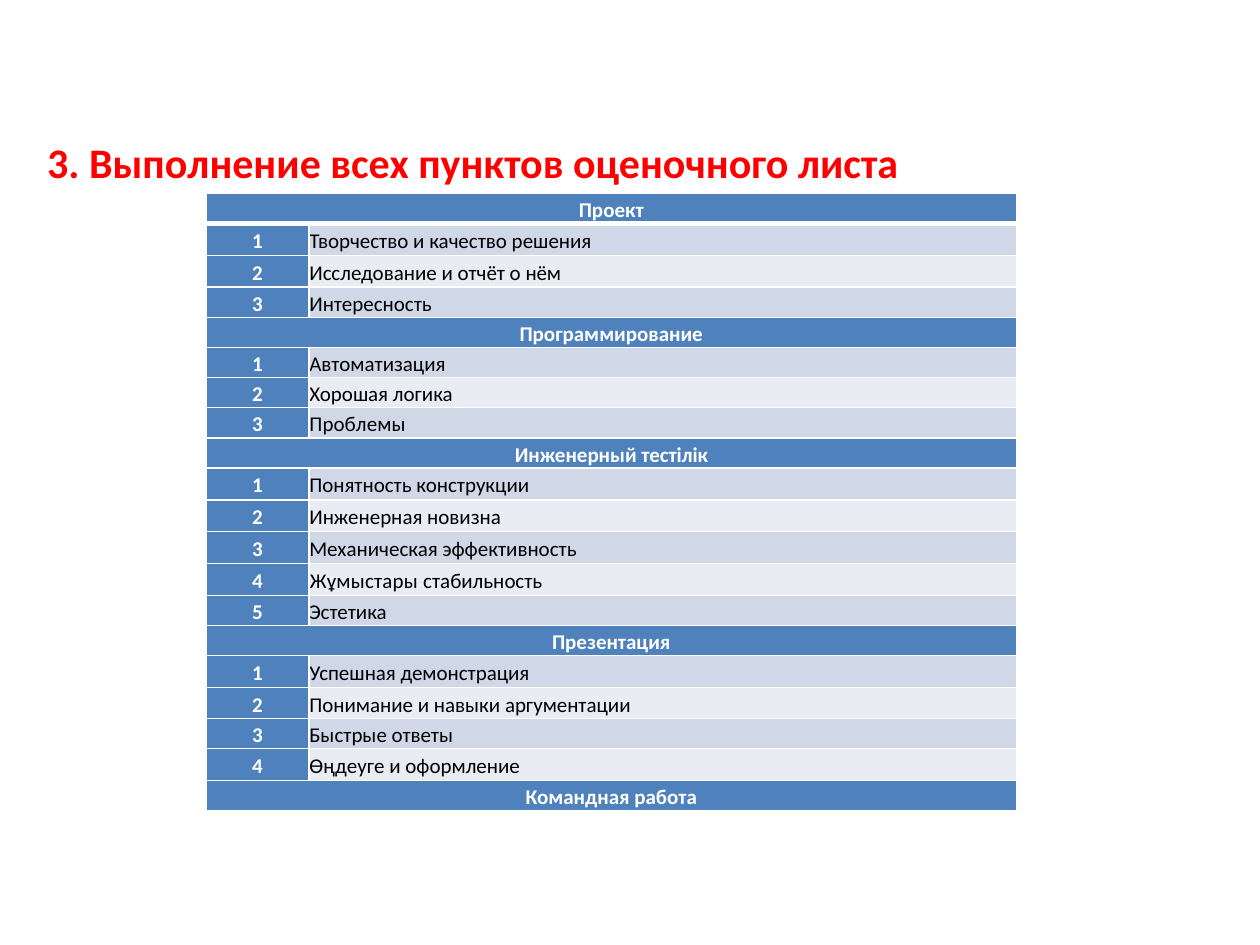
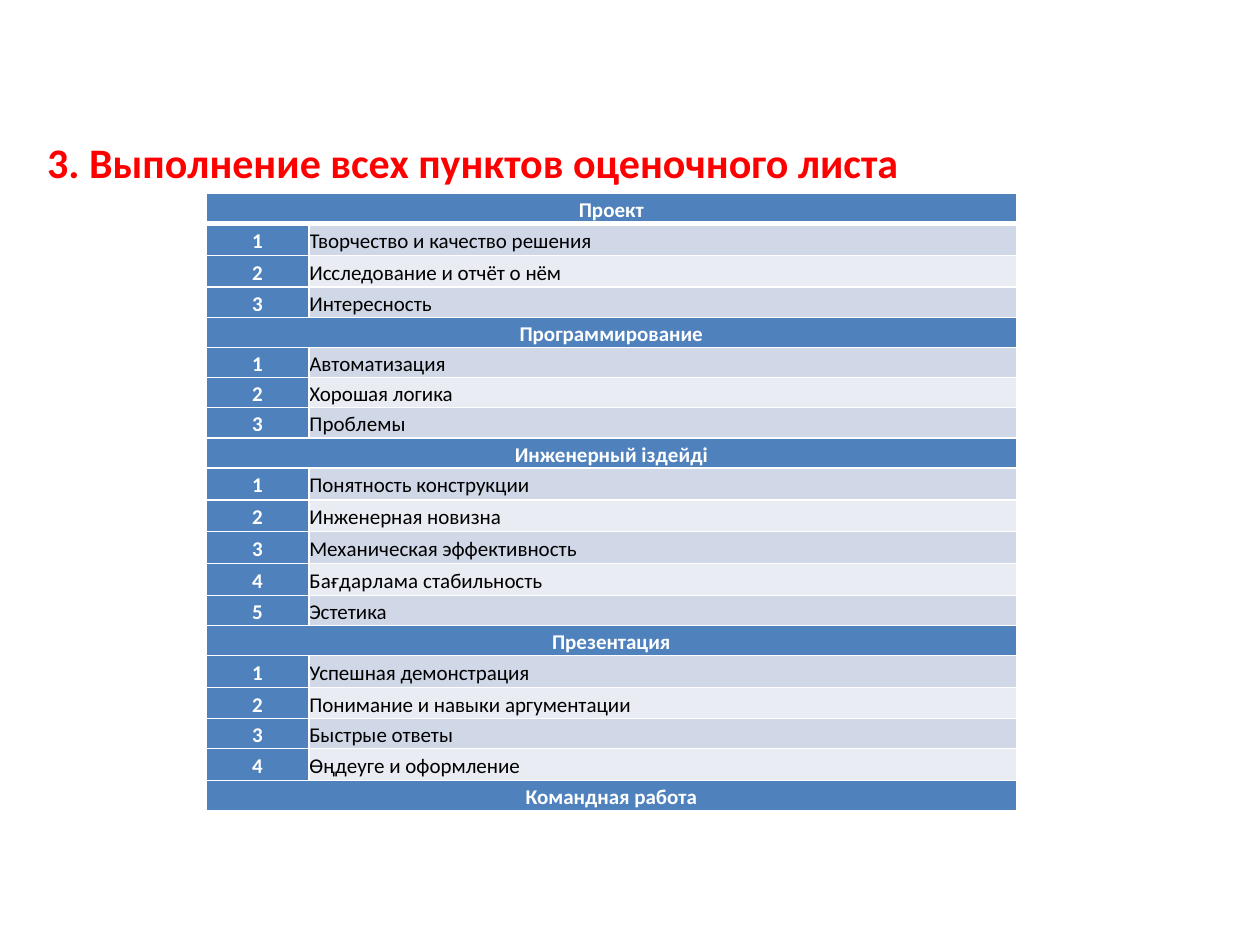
тестілік: тестілік -> іздейді (675, 455)
Жұмыстары: Жұмыстары -> Бағдарлама (364, 582)
